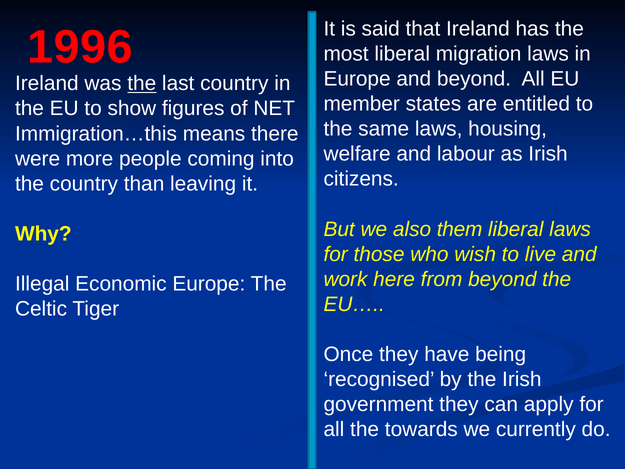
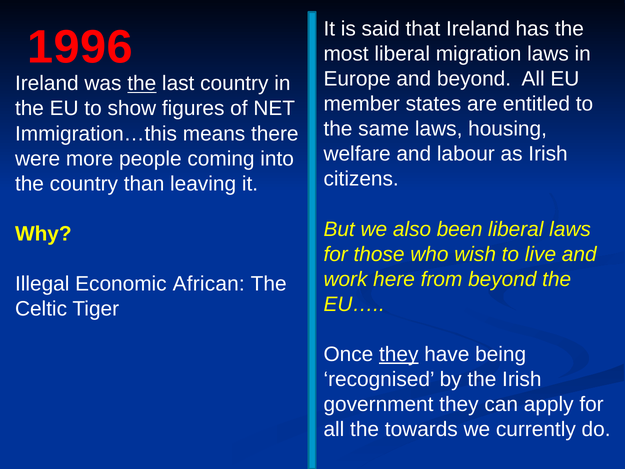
them: them -> been (460, 229)
Economic Europe: Europe -> African (209, 284)
they underline: none -> present (399, 354)
